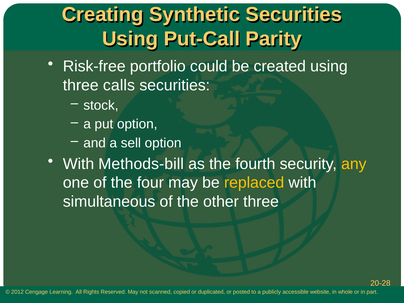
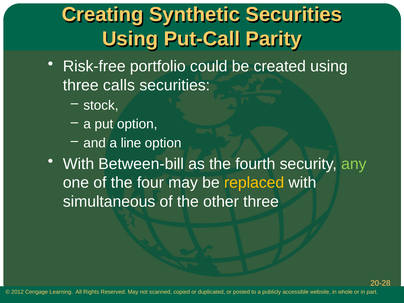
sell: sell -> line (131, 143)
Methods-bill: Methods-bill -> Between-bill (141, 164)
any colour: yellow -> light green (354, 164)
